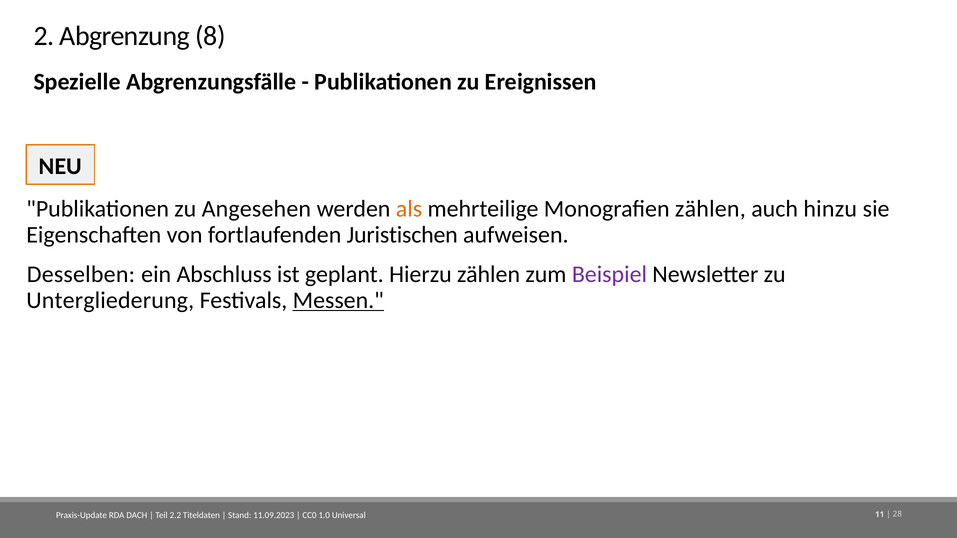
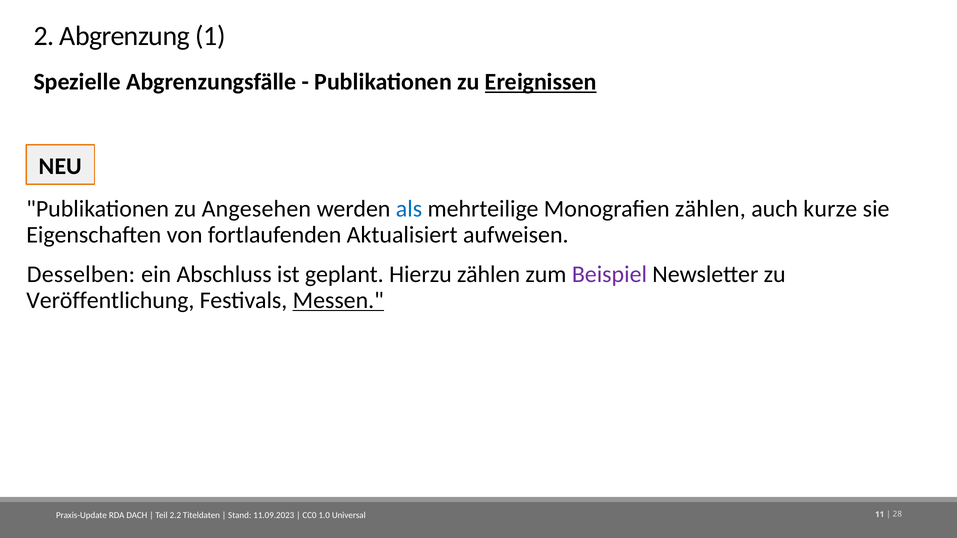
8: 8 -> 1 (210, 36)
Ereignissen underline: none -> present (541, 82)
als colour: orange -> blue (409, 209)
hinzu: hinzu -> kurze (830, 209)
Juristischen: Juristischen -> Aktualisiert (402, 235)
Untergliederung: Untergliederung -> Veröffentlichung (110, 300)
